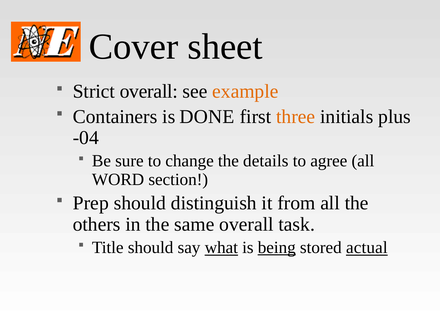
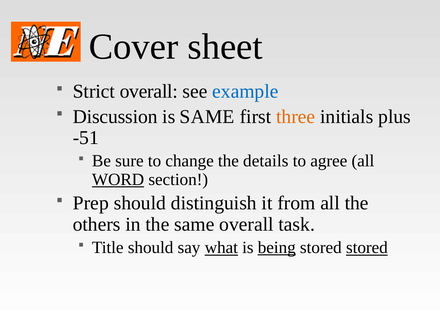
example colour: orange -> blue (245, 92)
Containers: Containers -> Discussion (115, 117)
is DONE: DONE -> SAME (207, 117)
-04: -04 -> -51 (86, 138)
WORD underline: none -> present (118, 179)
stored actual: actual -> stored (367, 248)
